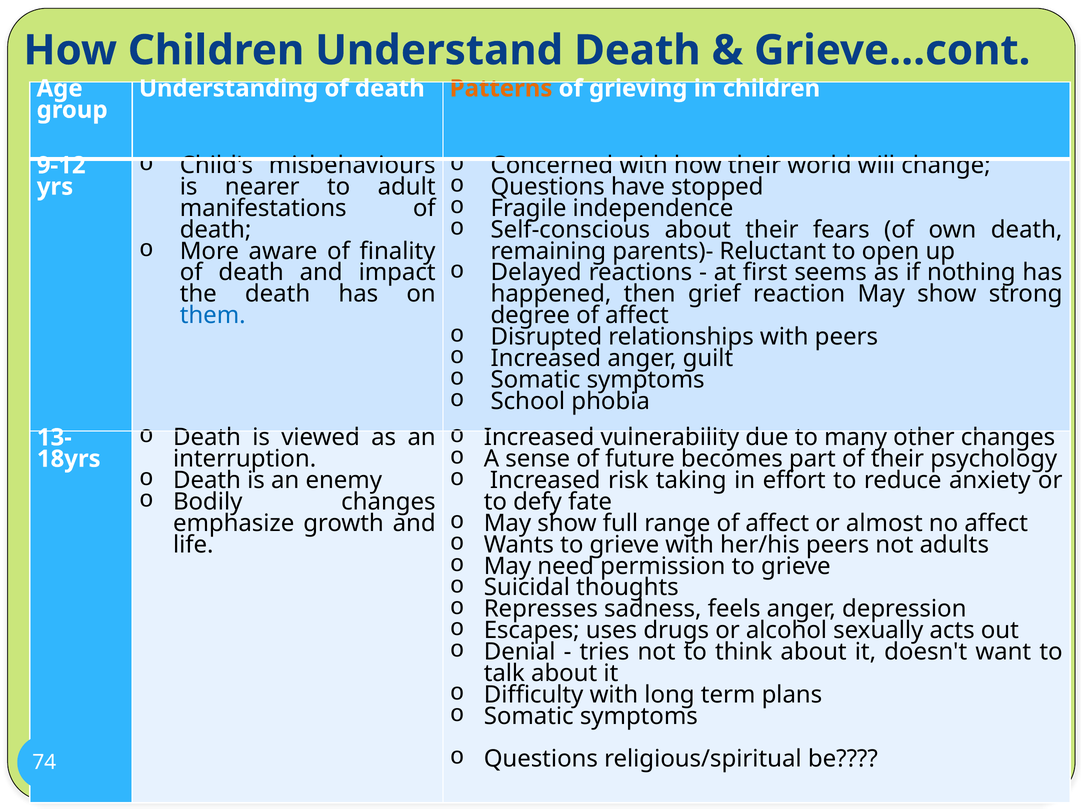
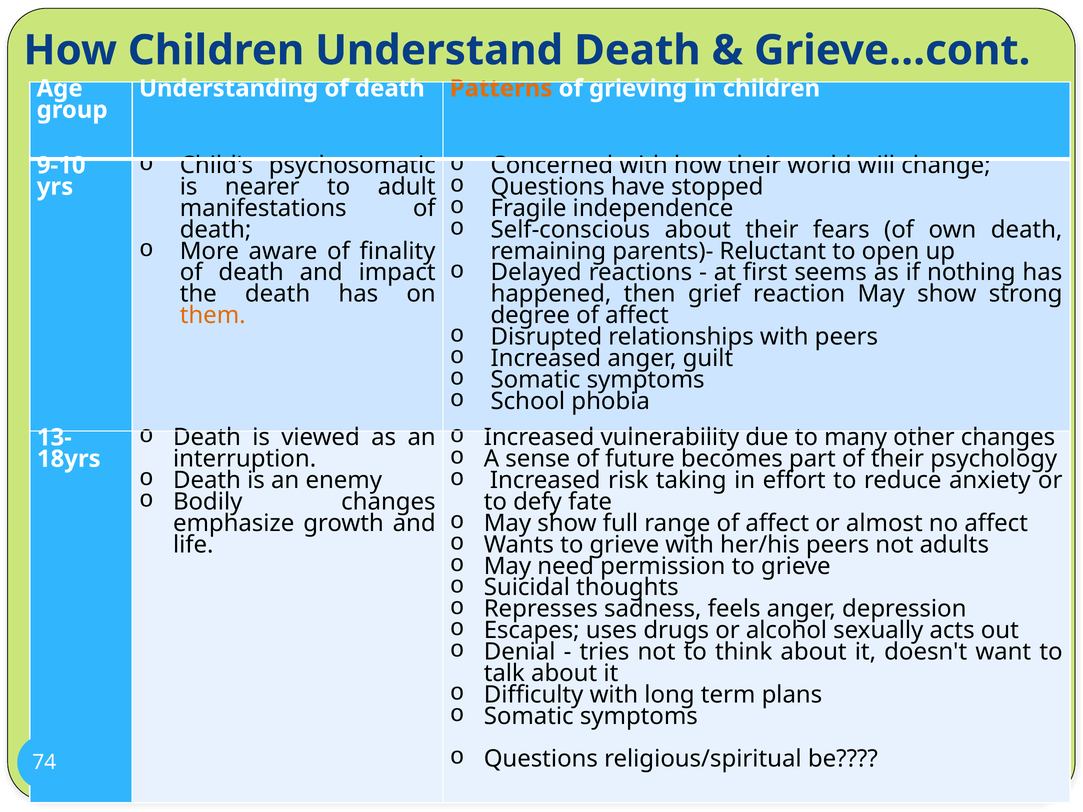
misbehaviours: misbehaviours -> psychosomatic (352, 165)
9-12: 9-12 -> 9-10 (61, 165)
them colour: blue -> orange (213, 316)
